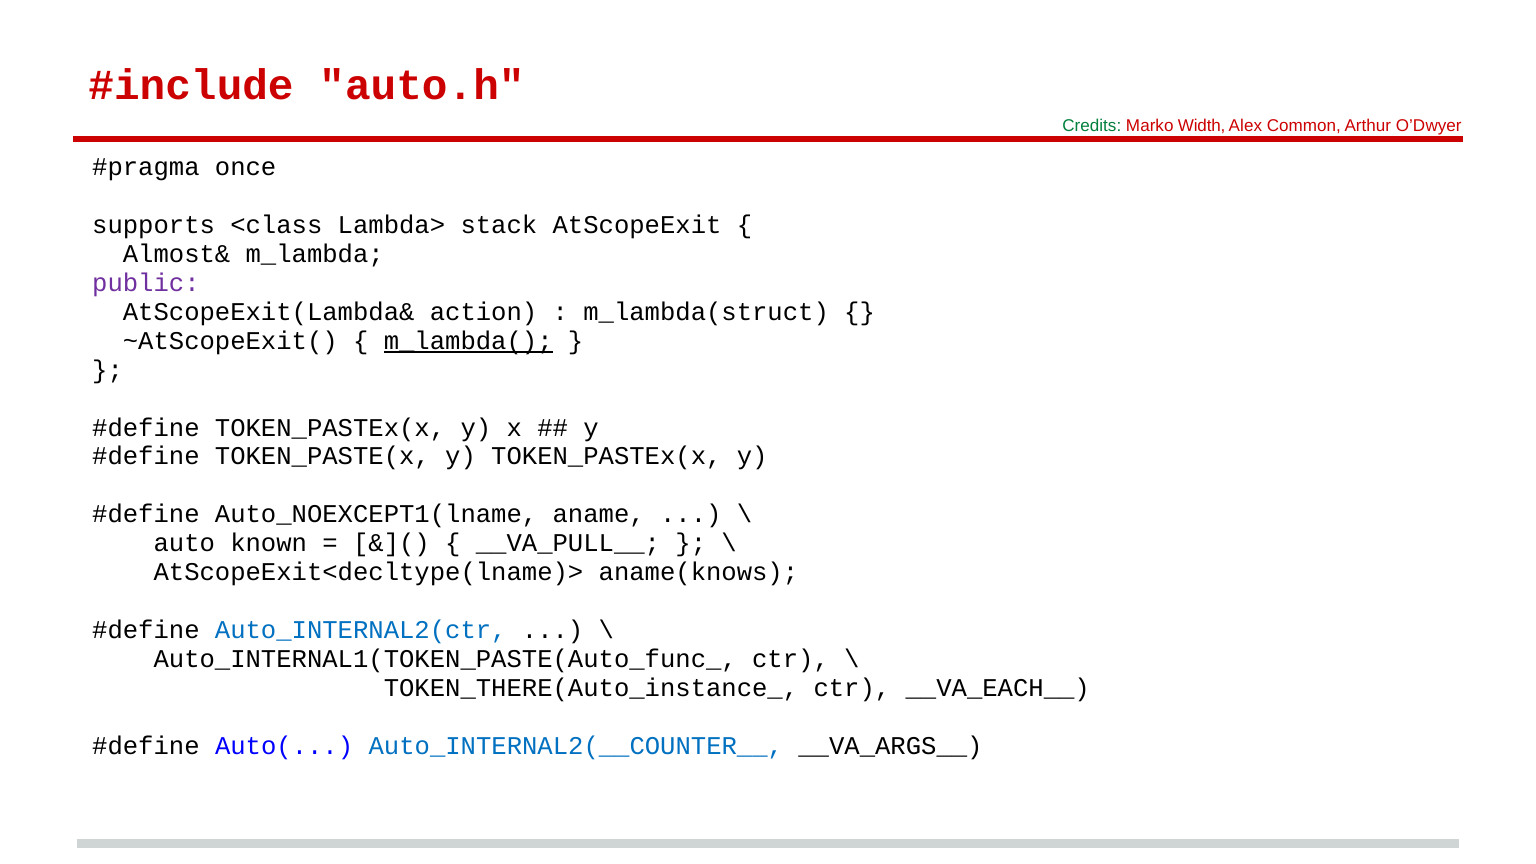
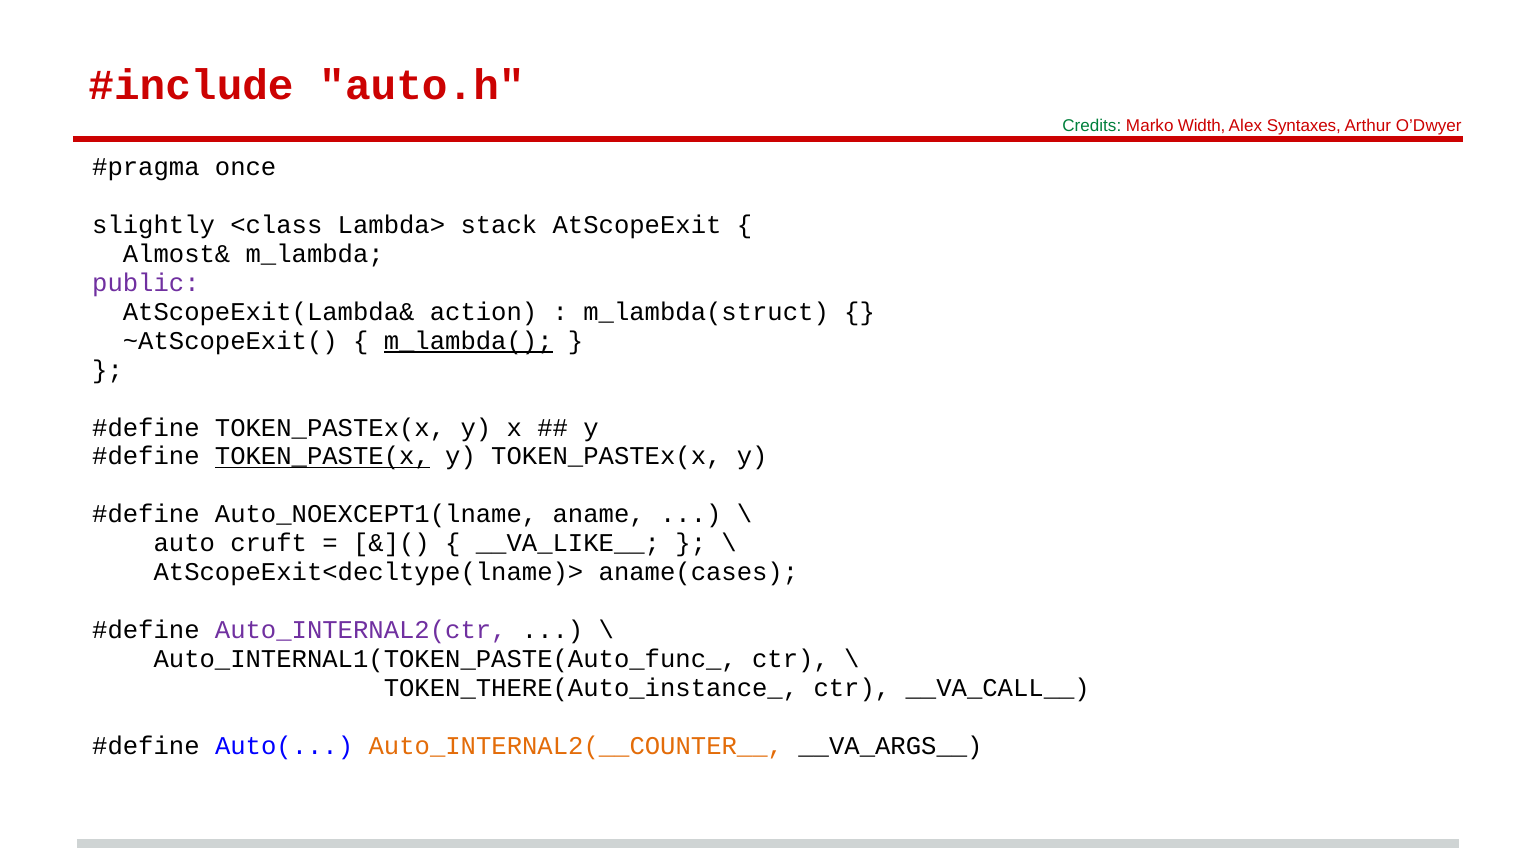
Common: Common -> Syntaxes (1304, 125)
supports: supports -> slightly (154, 225)
TOKEN_PASTE(x underline: none -> present (322, 457)
known: known -> cruft (269, 543)
__VA_PULL__: __VA_PULL__ -> __VA_LIKE__ (568, 543)
aname(knows: aname(knows -> aname(cases (698, 572)
Auto_INTERNAL2(ctr colour: blue -> purple (361, 630)
__VA_EACH__: __VA_EACH__ -> __VA_CALL__ (998, 688)
Auto_INTERNAL2(__COUNTER__ colour: blue -> orange (576, 746)
